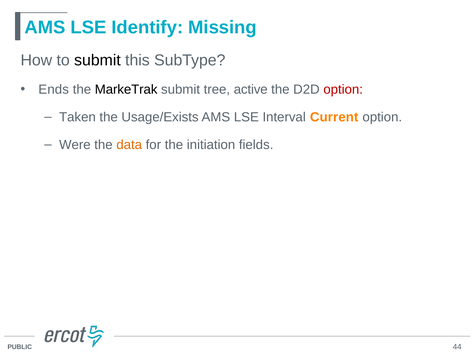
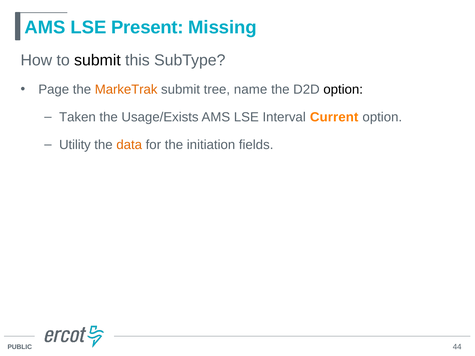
Identify: Identify -> Present (147, 27)
Ends: Ends -> Page (54, 90)
MarkeTrak colour: black -> orange (126, 90)
active: active -> name (251, 90)
option colour: red -> black (343, 90)
Were: Were -> Utility (75, 145)
